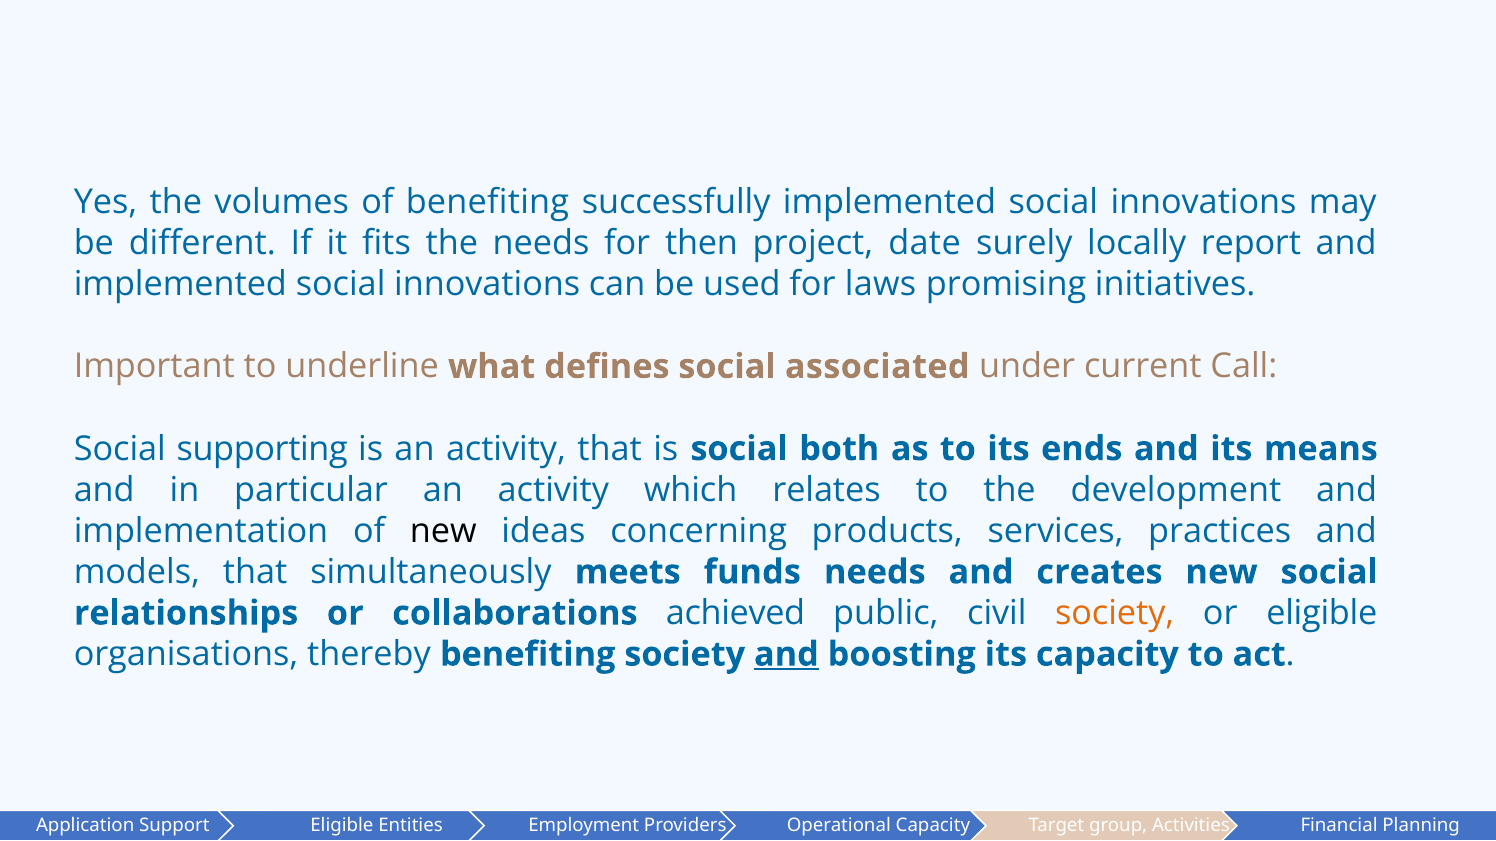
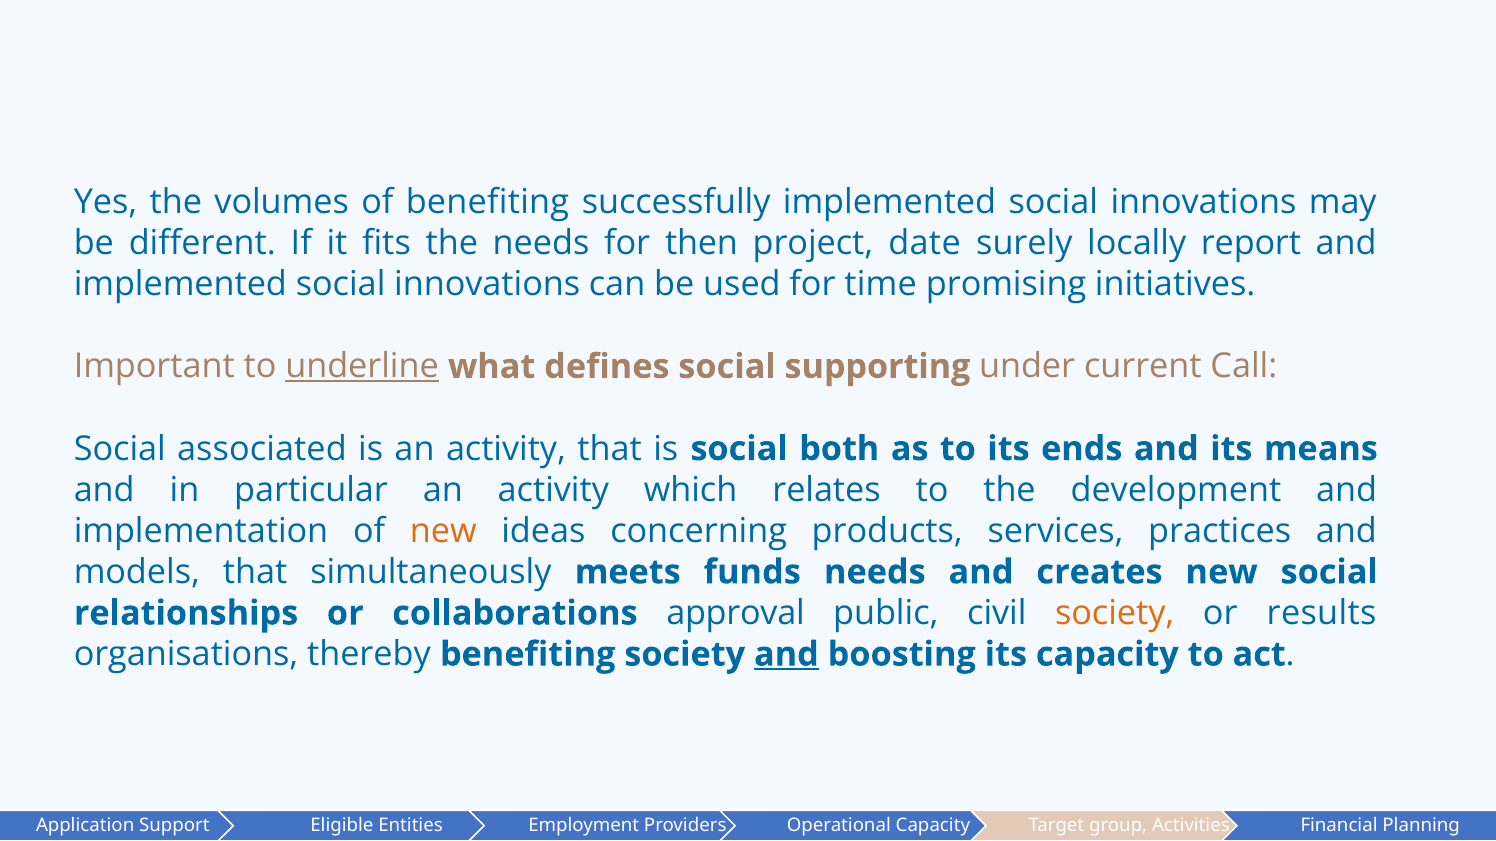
laws: laws -> time (881, 285)
underline underline: none -> present (362, 367)
associated: associated -> supporting (877, 367)
supporting: supporting -> associated (262, 449)
new colour: black -> orange (443, 531)
achieved: achieved -> approval (735, 614)
or eligible: eligible -> results (1322, 614)
